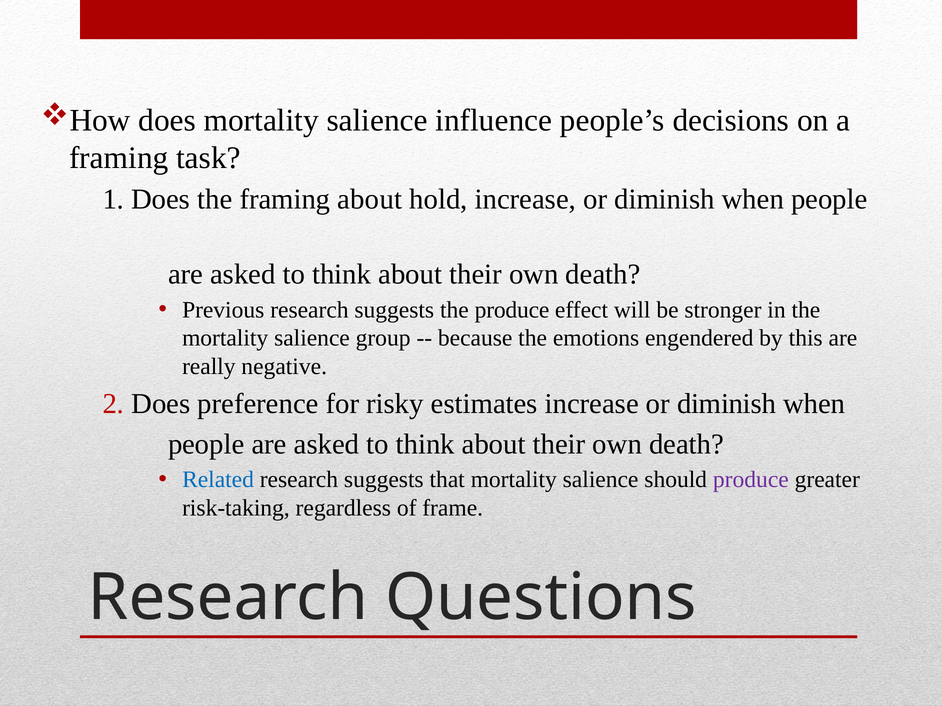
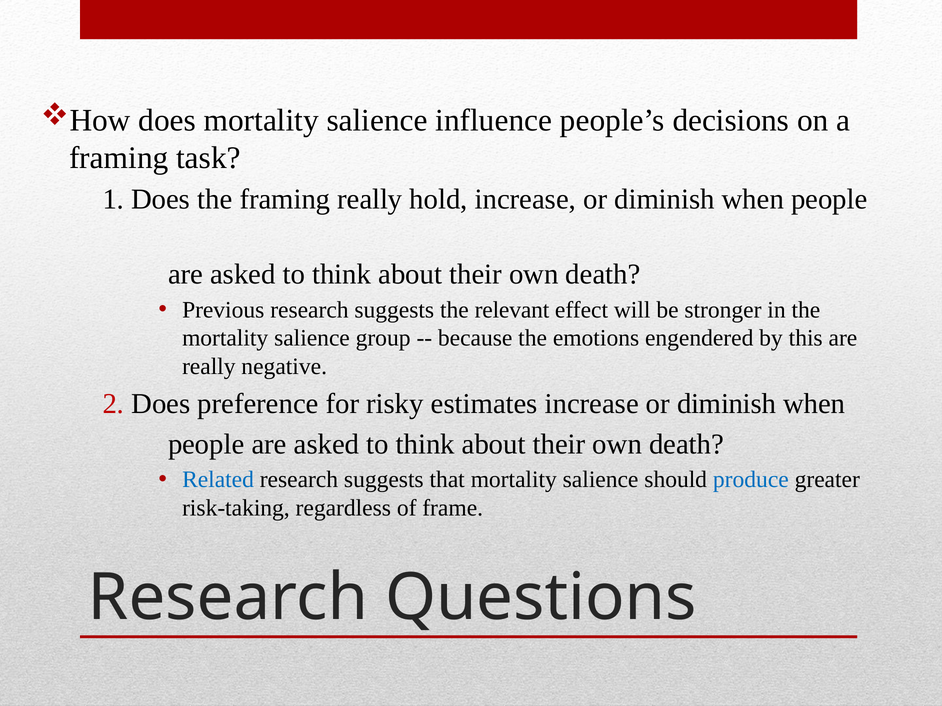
framing about: about -> really (370, 200)
the produce: produce -> relevant (512, 310)
produce colour: purple -> blue (751, 480)
